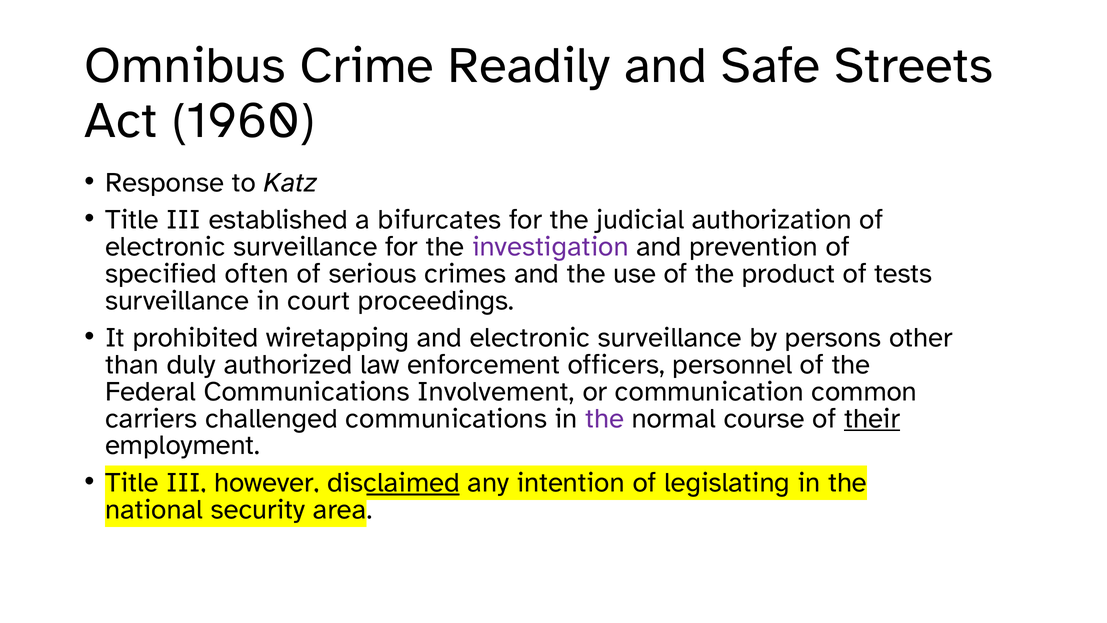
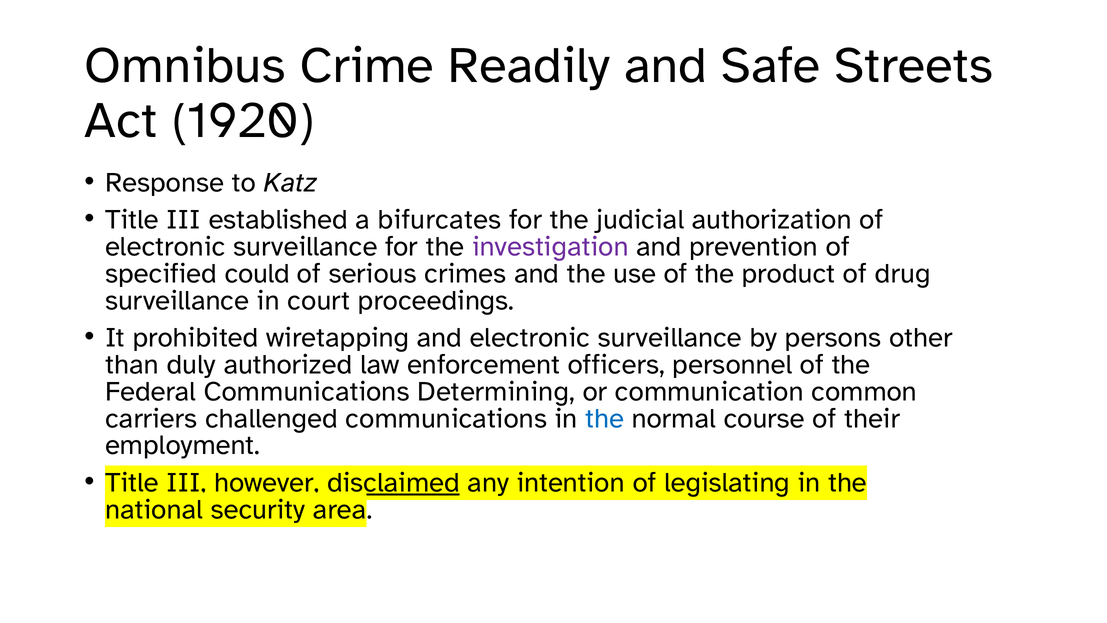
1960: 1960 -> 1920 (243, 120)
often: often -> could (257, 273)
tests: tests -> drug (903, 273)
Involvement: Involvement -> Determining (496, 391)
the colour: purple -> blue (605, 418)
their underline: present -> none (872, 418)
